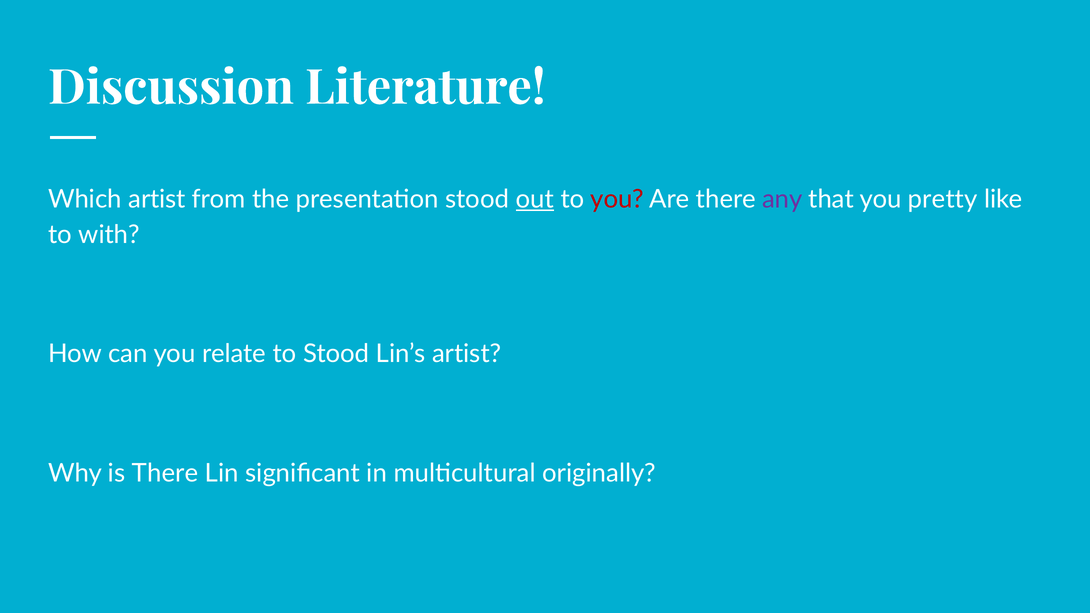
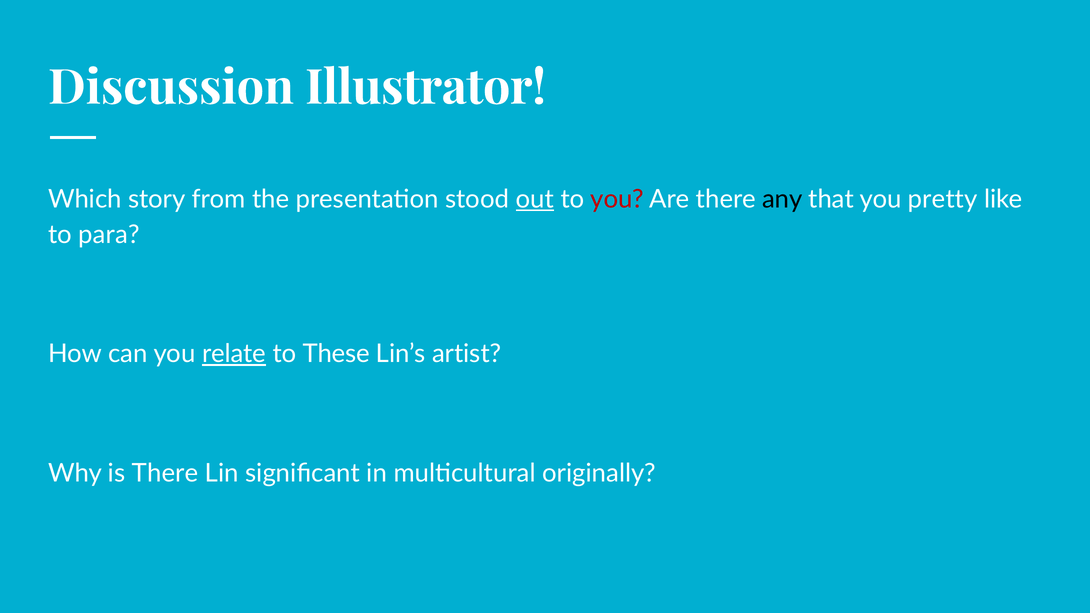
Literature: Literature -> Illustrator (426, 88)
Which artist: artist -> story (157, 199)
any colour: purple -> black (782, 199)
with: with -> para (109, 235)
relate underline: none -> present (234, 354)
to Stood: Stood -> These (336, 354)
